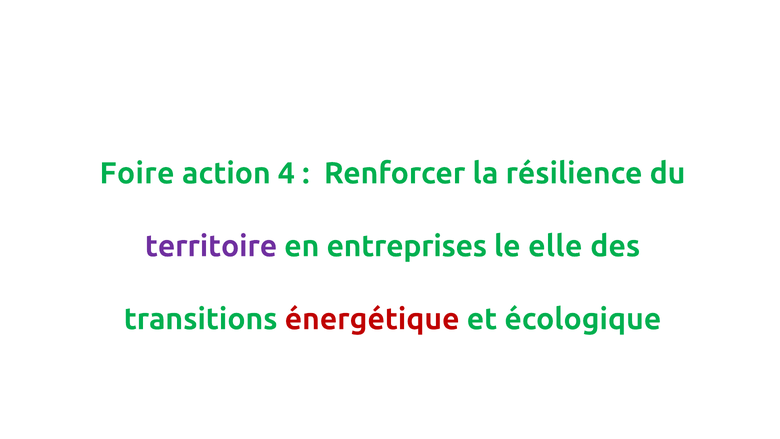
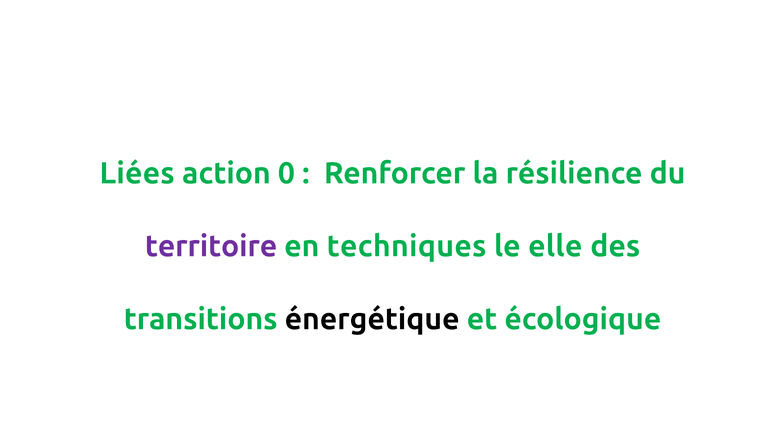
Foire: Foire -> Liées (137, 173)
4: 4 -> 0 (286, 173)
entreprises: entreprises -> techniques (406, 246)
énergétique colour: red -> black (372, 319)
